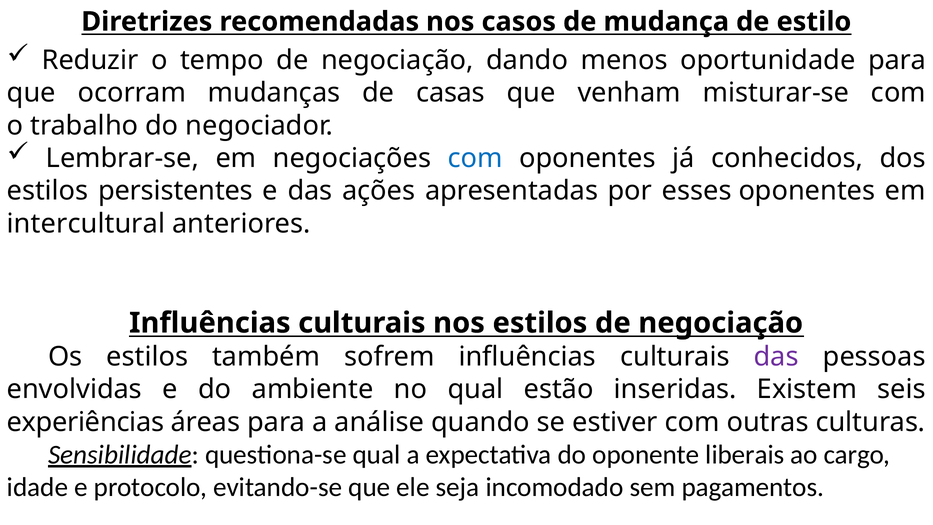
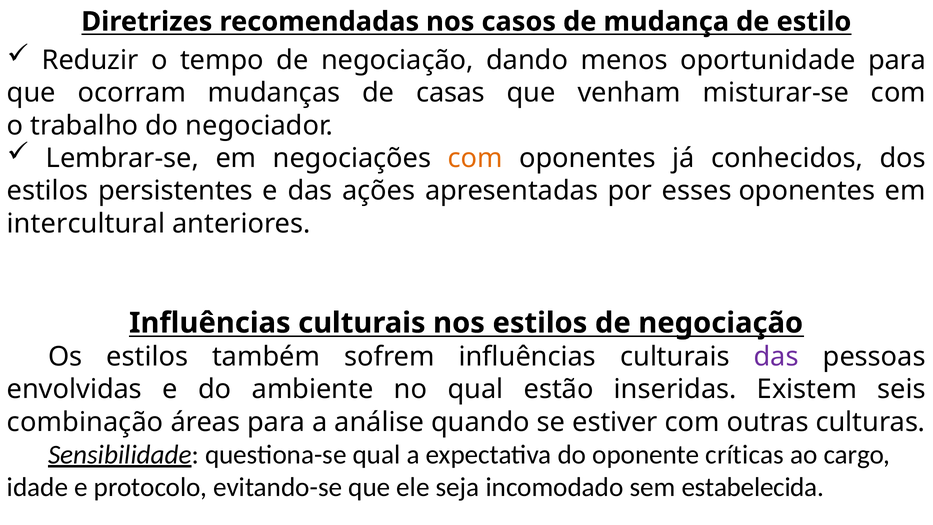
com colour: blue -> orange (475, 158)
experiências: experiências -> combinação (85, 422)
liberais: liberais -> críticas (745, 455)
pagamentos: pagamentos -> estabelecida (753, 487)
